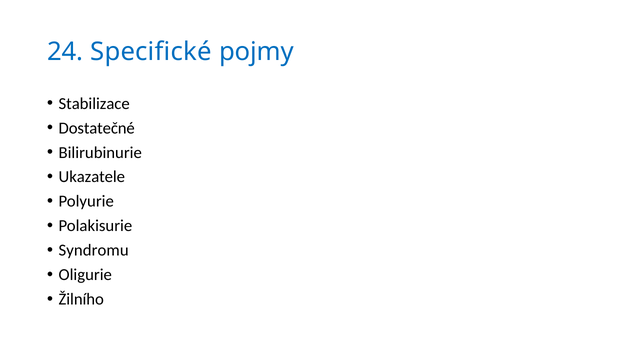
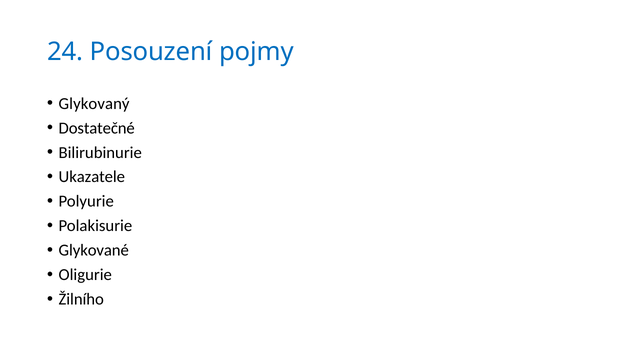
Specifické: Specifické -> Posouzení (151, 52)
Stabilizace: Stabilizace -> Glykovaný (94, 104)
Syndromu: Syndromu -> Glykované (94, 250)
